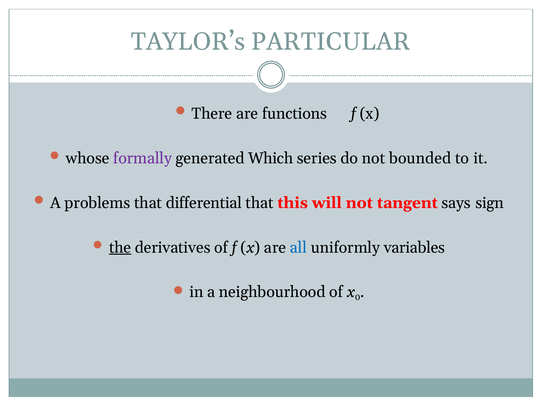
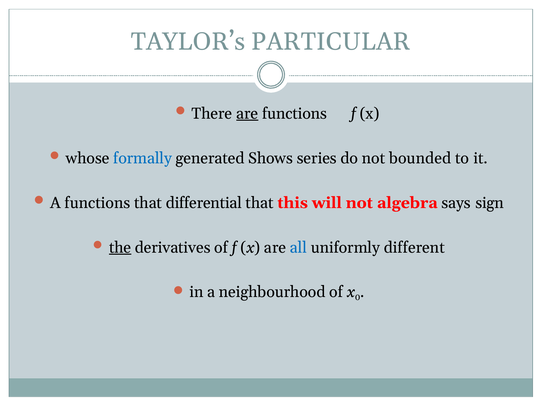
are underline: none -> present (247, 114)
formally colour: purple -> blue (143, 158)
Which: Which -> Shows (271, 158)
A problems: problems -> functions (97, 203)
tangent: tangent -> algebra (407, 203)
variables: variables -> different (414, 248)
